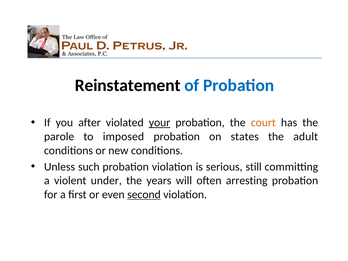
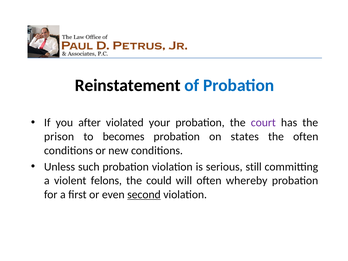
your underline: present -> none (160, 123)
court colour: orange -> purple (263, 123)
parole: parole -> prison (59, 137)
imposed: imposed -> becomes (124, 137)
the adult: adult -> often (306, 137)
under: under -> felons (106, 181)
years: years -> could (159, 181)
arresting: arresting -> whereby (247, 181)
